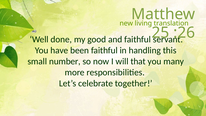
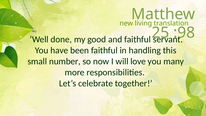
:26: :26 -> :98 (184, 33)
that: that -> love (138, 61)
